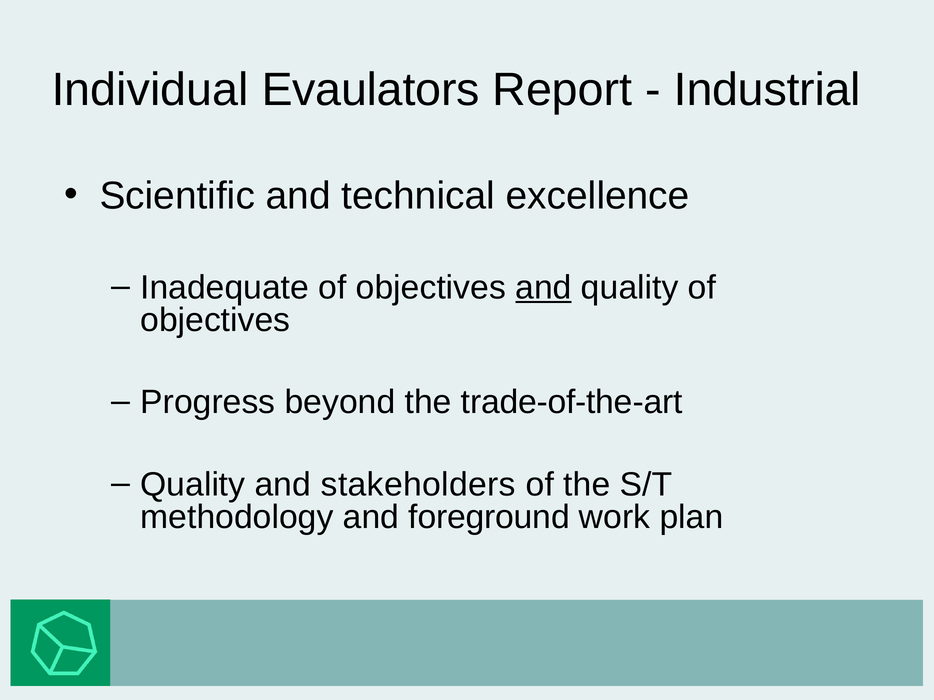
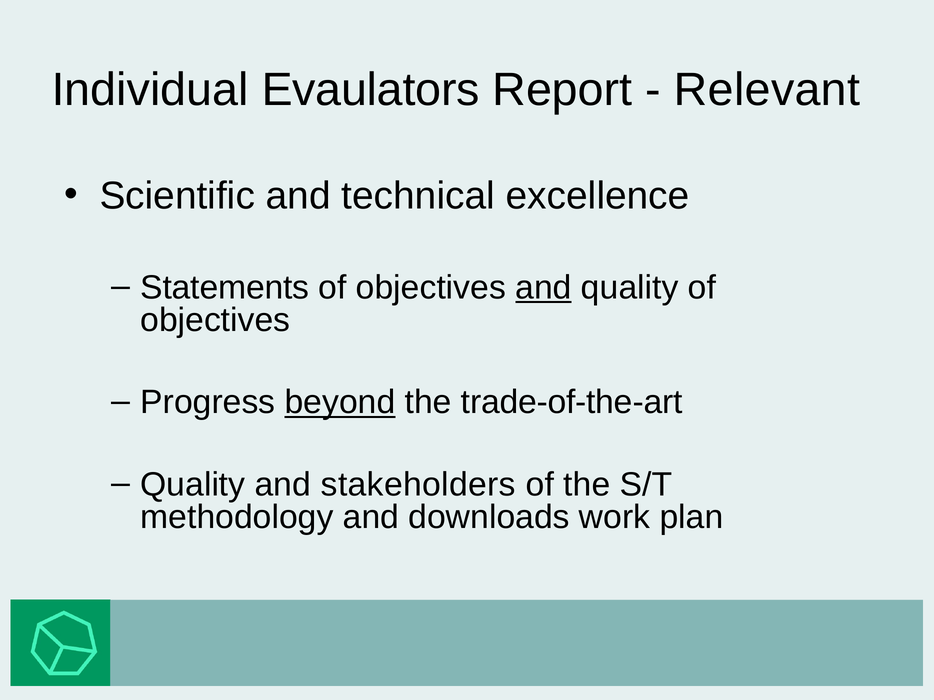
Industrial: Industrial -> Relevant (767, 90)
Inadequate: Inadequate -> Statements (225, 288)
beyond underline: none -> present (340, 403)
foreground: foreground -> downloads (489, 518)
